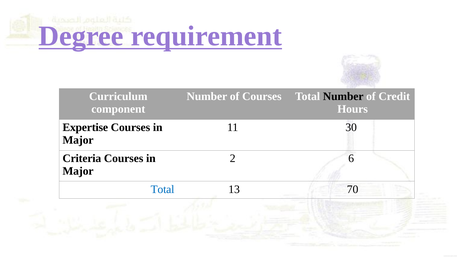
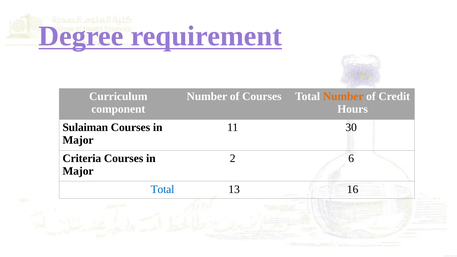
Number colour: black -> orange (343, 97)
Expertise: Expertise -> Sulaiman (85, 127)
70: 70 -> 16 (353, 189)
